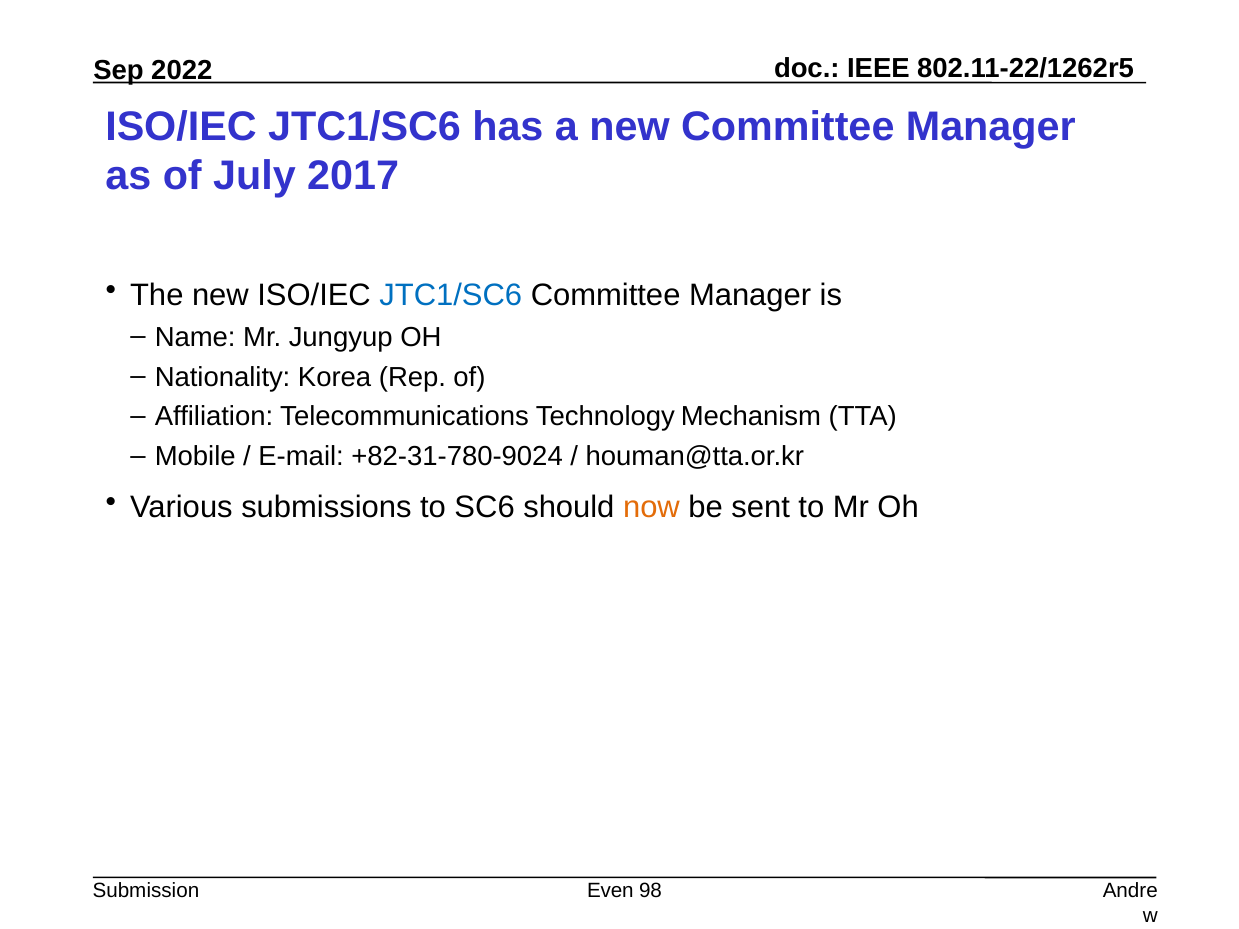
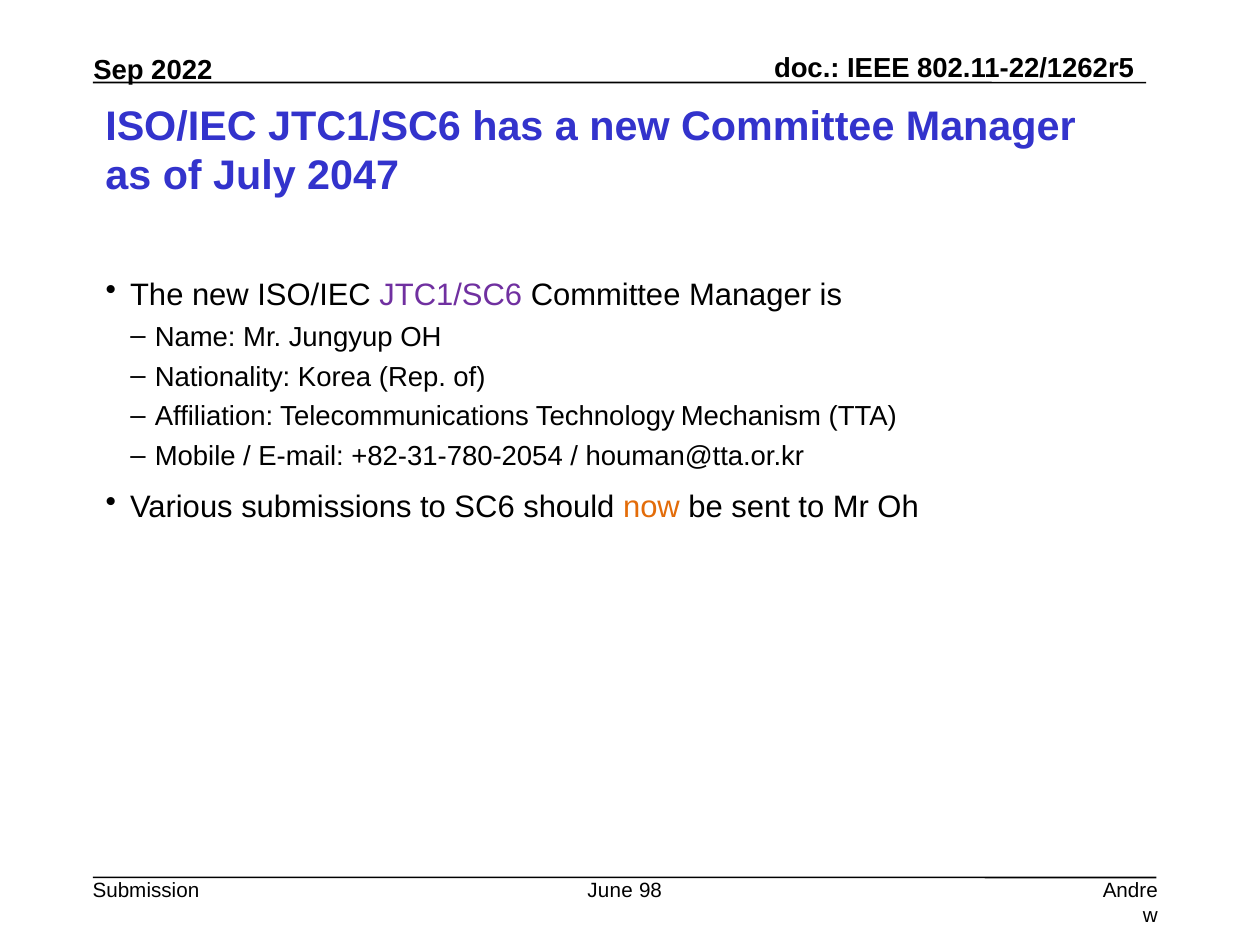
2017: 2017 -> 2047 (353, 176)
JTC1/SC6 colour: blue -> purple (451, 295)
+82-31-780-9024: +82-31-780-9024 -> +82-31-780-2054 (457, 457)
Even: Even -> June (610, 891)
